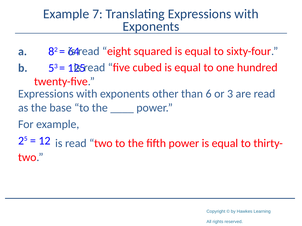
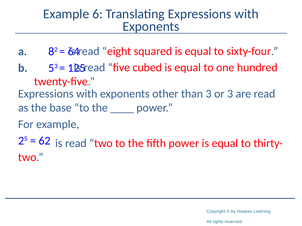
7: 7 -> 6 (97, 14)
than 6: 6 -> 3 (209, 94)
12: 12 -> 62 (45, 141)
